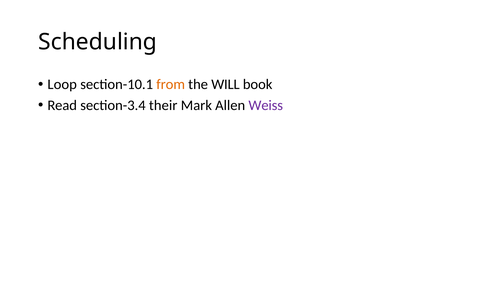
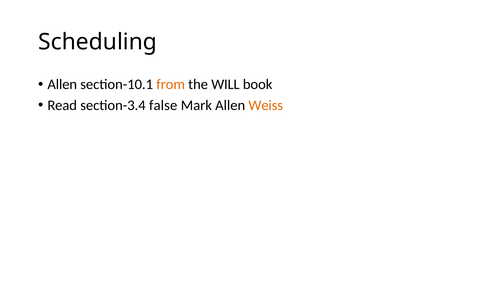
Loop: Loop -> Allen (62, 85)
their: their -> false (163, 106)
Weiss colour: purple -> orange (266, 106)
